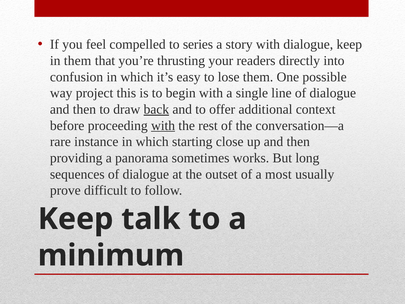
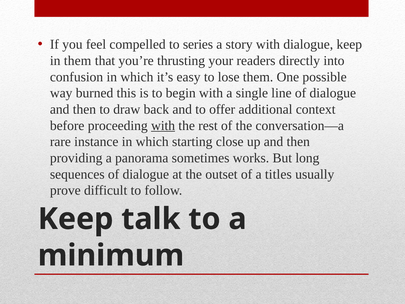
project: project -> burned (95, 93)
back underline: present -> none (156, 109)
most: most -> titles (278, 174)
